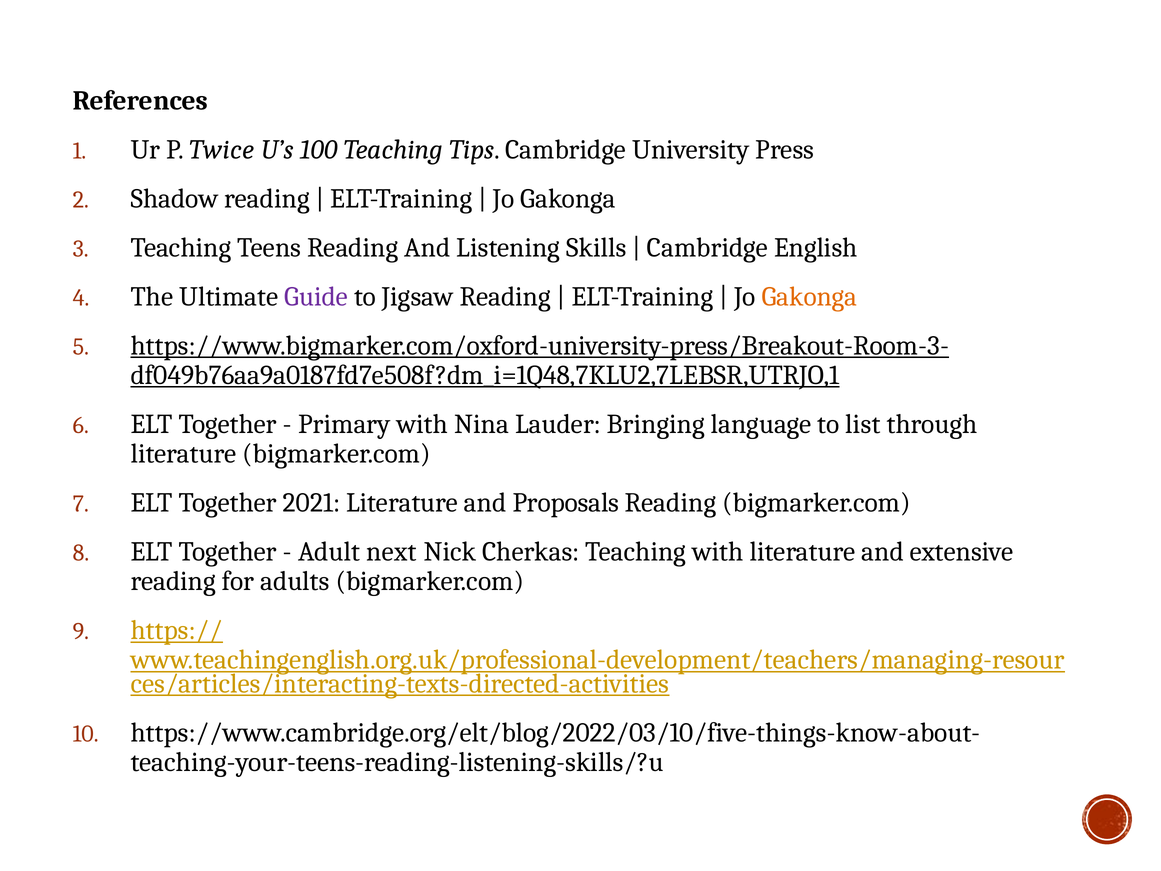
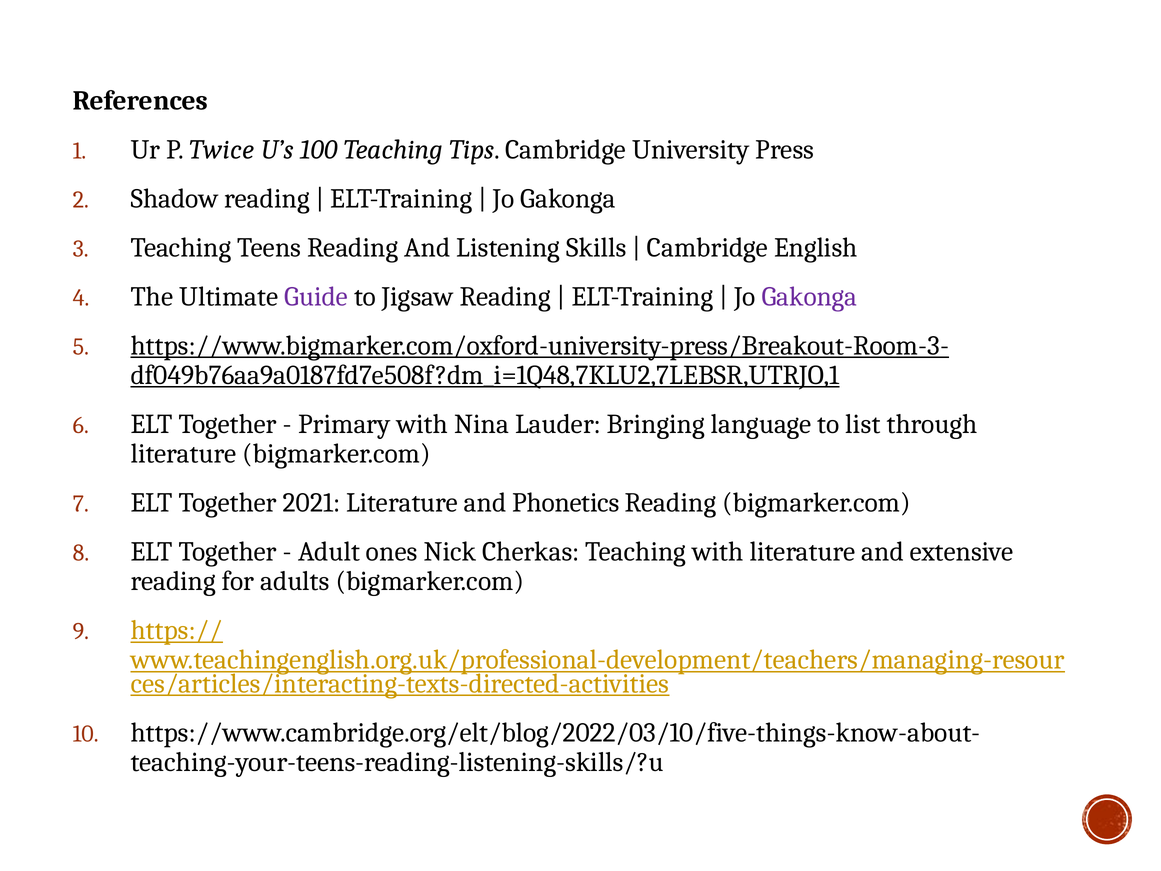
Gakonga colour: orange -> purple (809, 296)
Proposals: Proposals -> Phonetics (566, 503)
next: next -> ones (392, 551)
